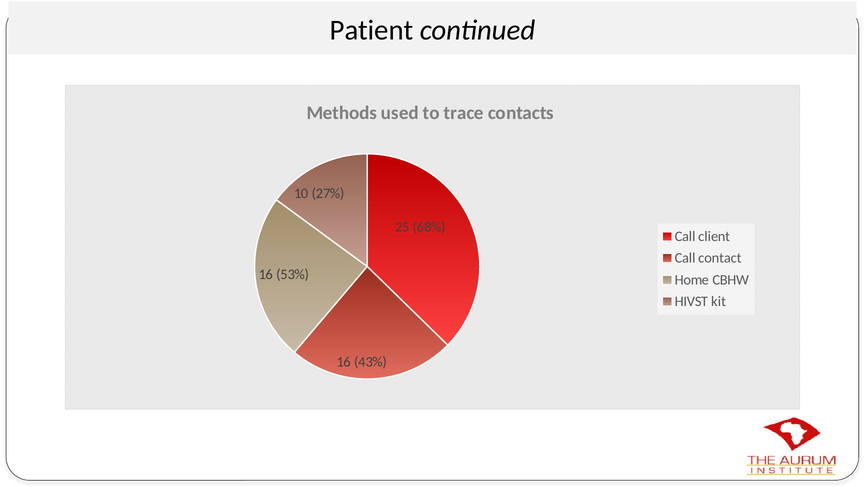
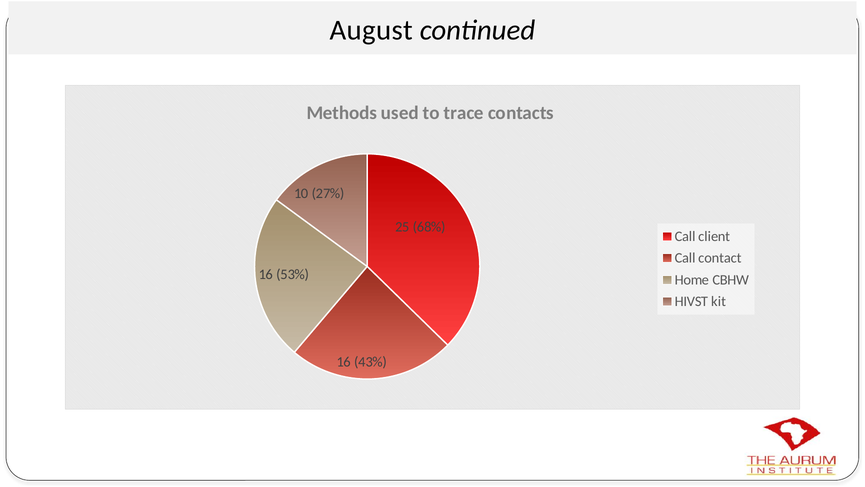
Patient: Patient -> August (371, 30)
